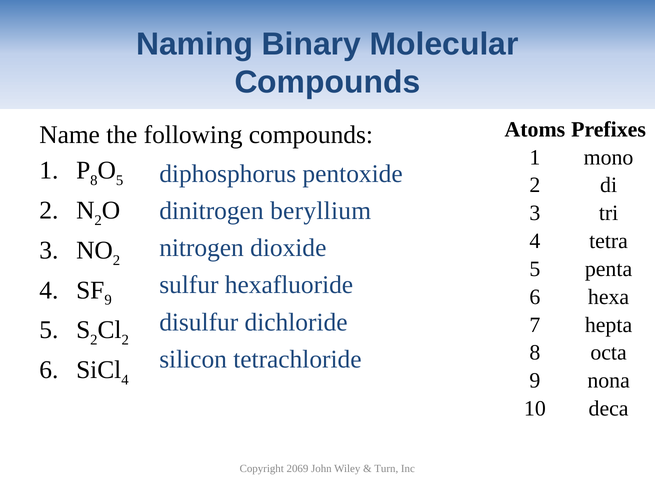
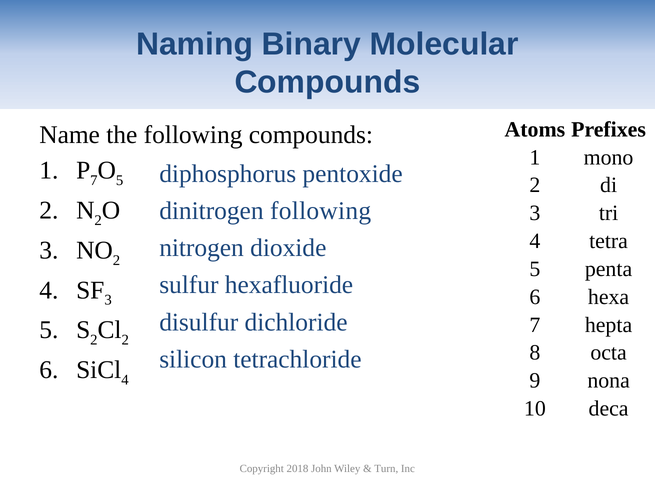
8: 8 -> 7 (94, 181)
dinitrogen beryllium: beryllium -> following (321, 211)
9: 9 -> 3 (108, 300)
2069: 2069 -> 2018 (297, 469)
